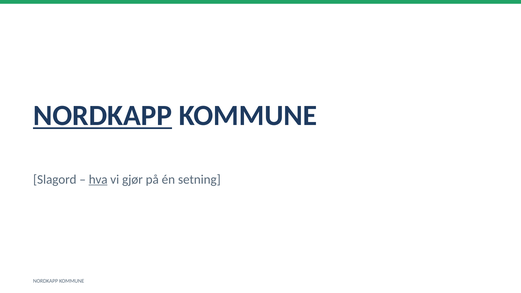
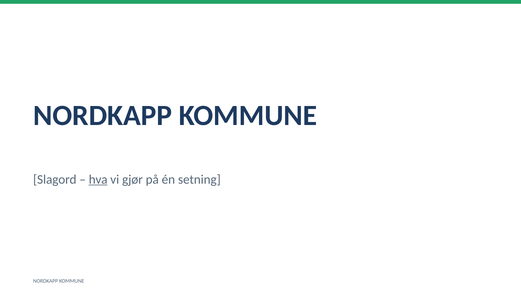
NORDKAPP underline: present -> none (103, 116)
